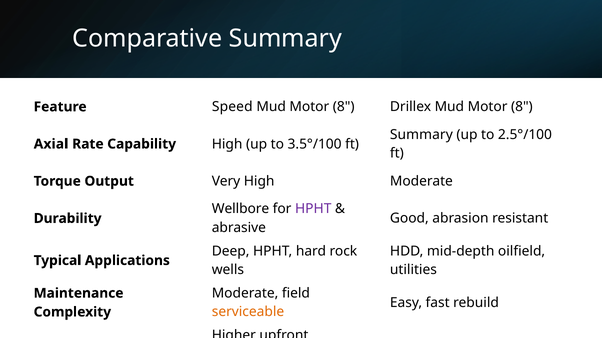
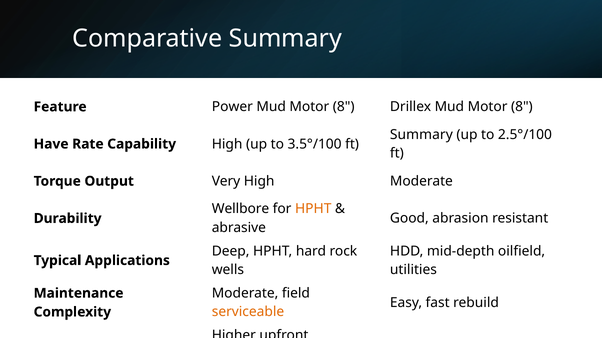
Speed: Speed -> Power (232, 107)
Axial: Axial -> Have (51, 144)
HPHT colour: purple -> orange (313, 209)
